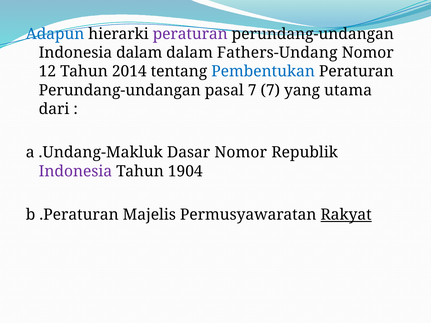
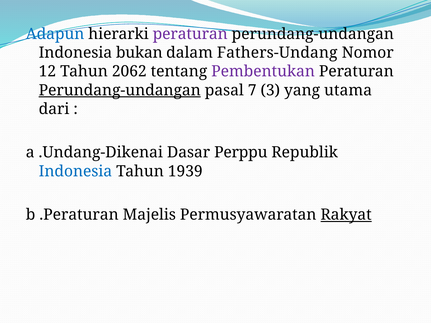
Indonesia dalam: dalam -> bukan (139, 53)
2014: 2014 -> 2062 (129, 72)
Pembentukan colour: blue -> purple (263, 72)
Perundang-undangan underline: none -> present (120, 90)
7 7: 7 -> 3 (270, 90)
.Undang-Makluk: .Undang-Makluk -> .Undang-Dikenai (101, 153)
Dasar Nomor: Nomor -> Perppu (241, 153)
Indonesia colour: purple -> blue (75, 171)
1904: 1904 -> 1939 (185, 171)
